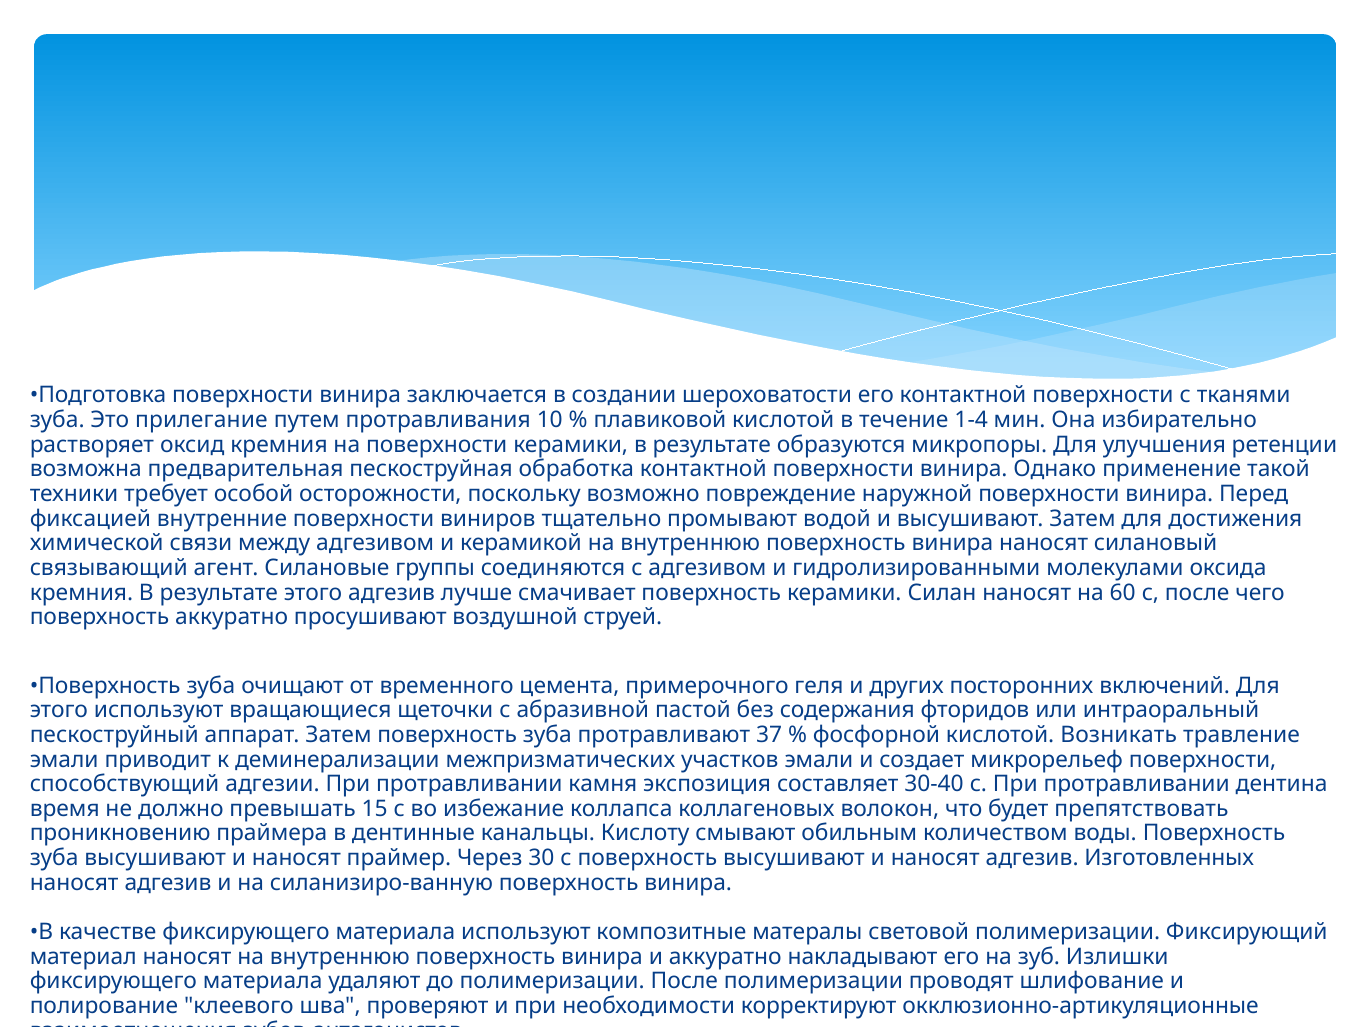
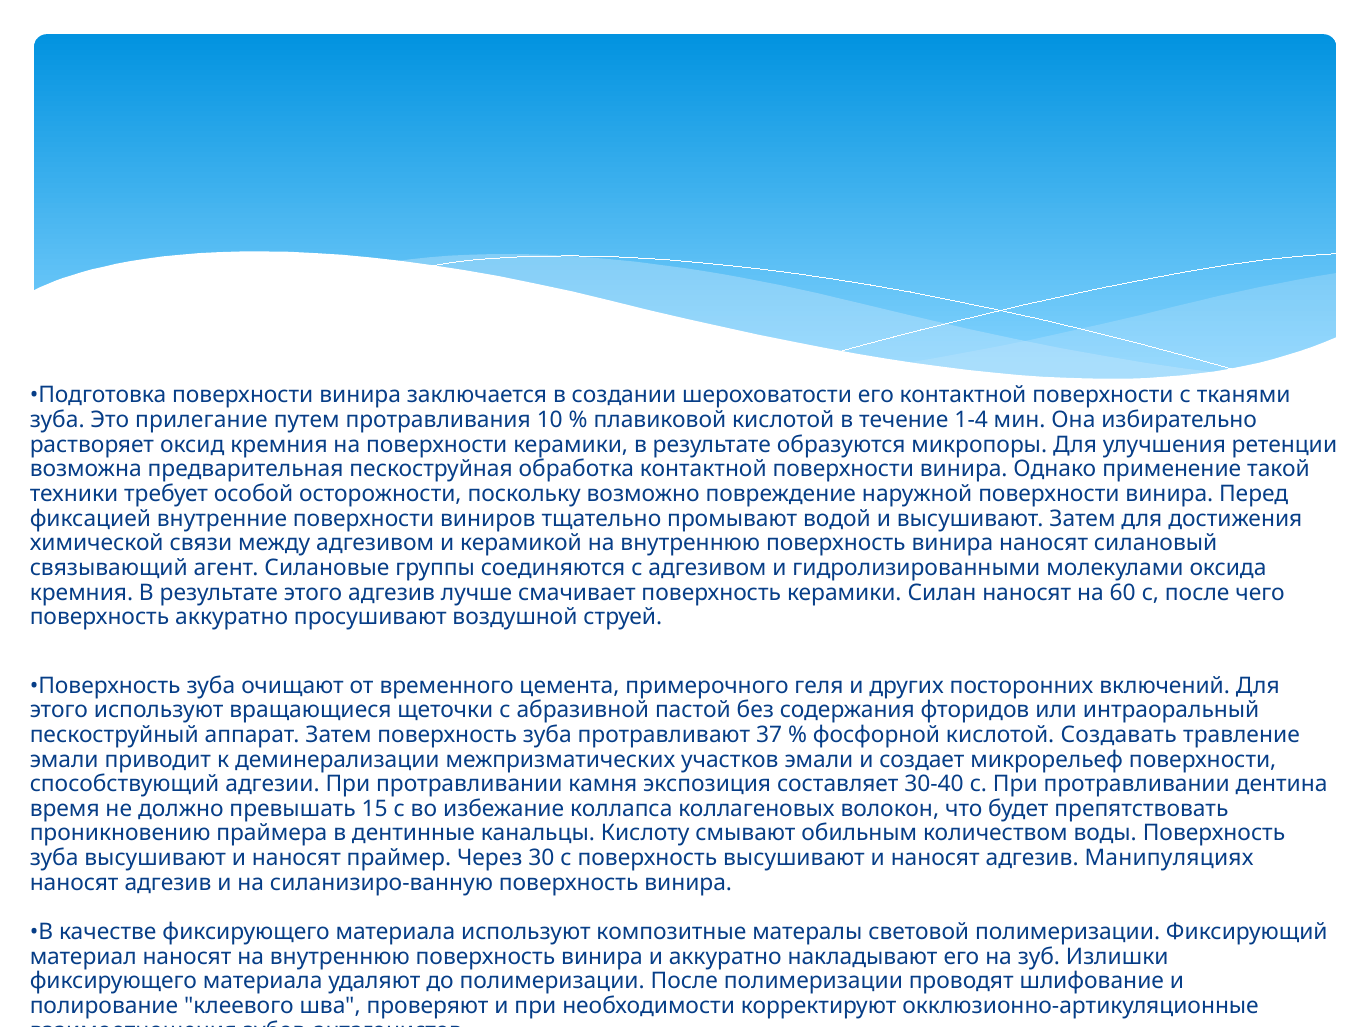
Возникать: Возникать -> Создавать (1119, 735)
Изготовленных: Изготовленных -> Манипуляциях (1169, 858)
